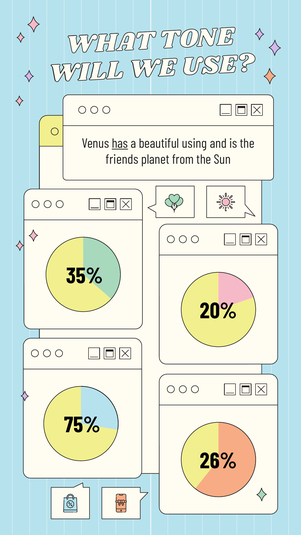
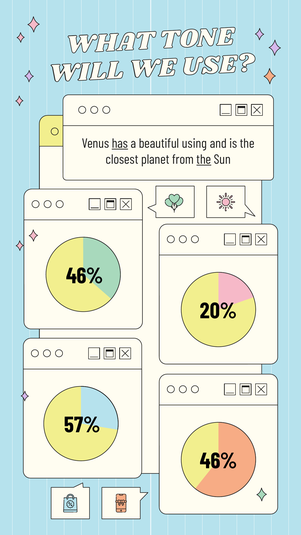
friends: friends -> closest (122, 159)
the underline: none -> present (204, 159)
35%: 35% -> 46% (85, 276)
75%: 75% -> 57% (82, 425)
26%: 26% -> 46% (219, 461)
